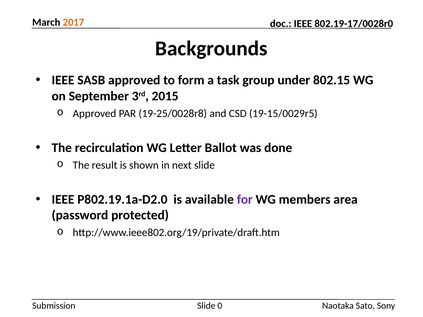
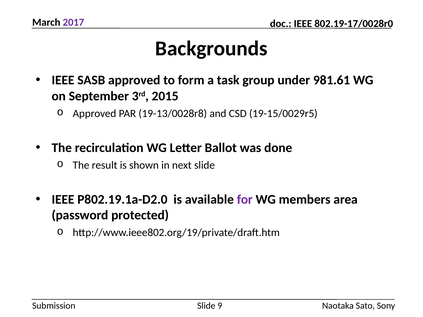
2017 colour: orange -> purple (73, 22)
802.15: 802.15 -> 981.61 (332, 80)
19-25/0028r8: 19-25/0028r8 -> 19-13/0028r8 (173, 113)
0: 0 -> 9 (220, 306)
